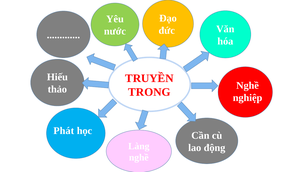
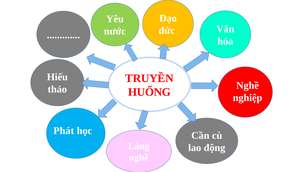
TRONG: TRONG -> HUỐNG (149, 92)
